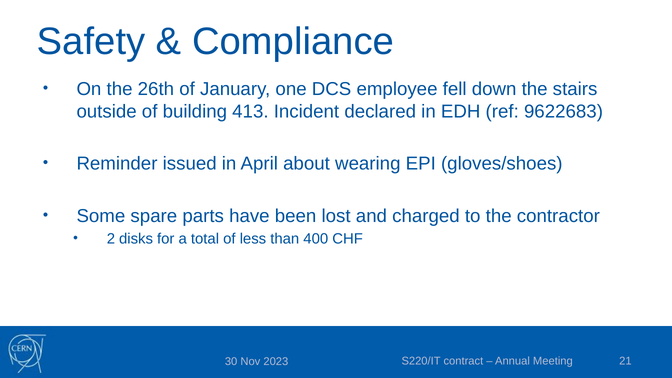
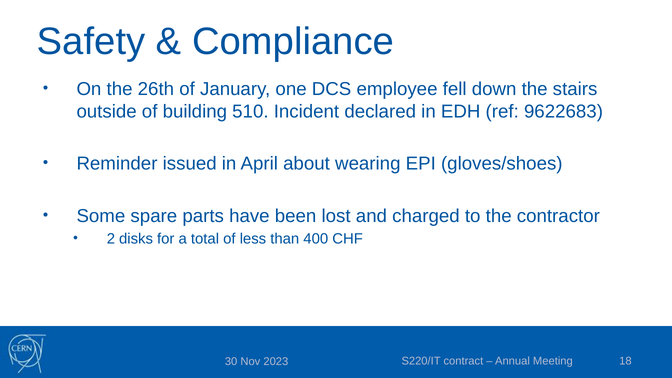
413: 413 -> 510 (250, 111)
21: 21 -> 18 (625, 361)
